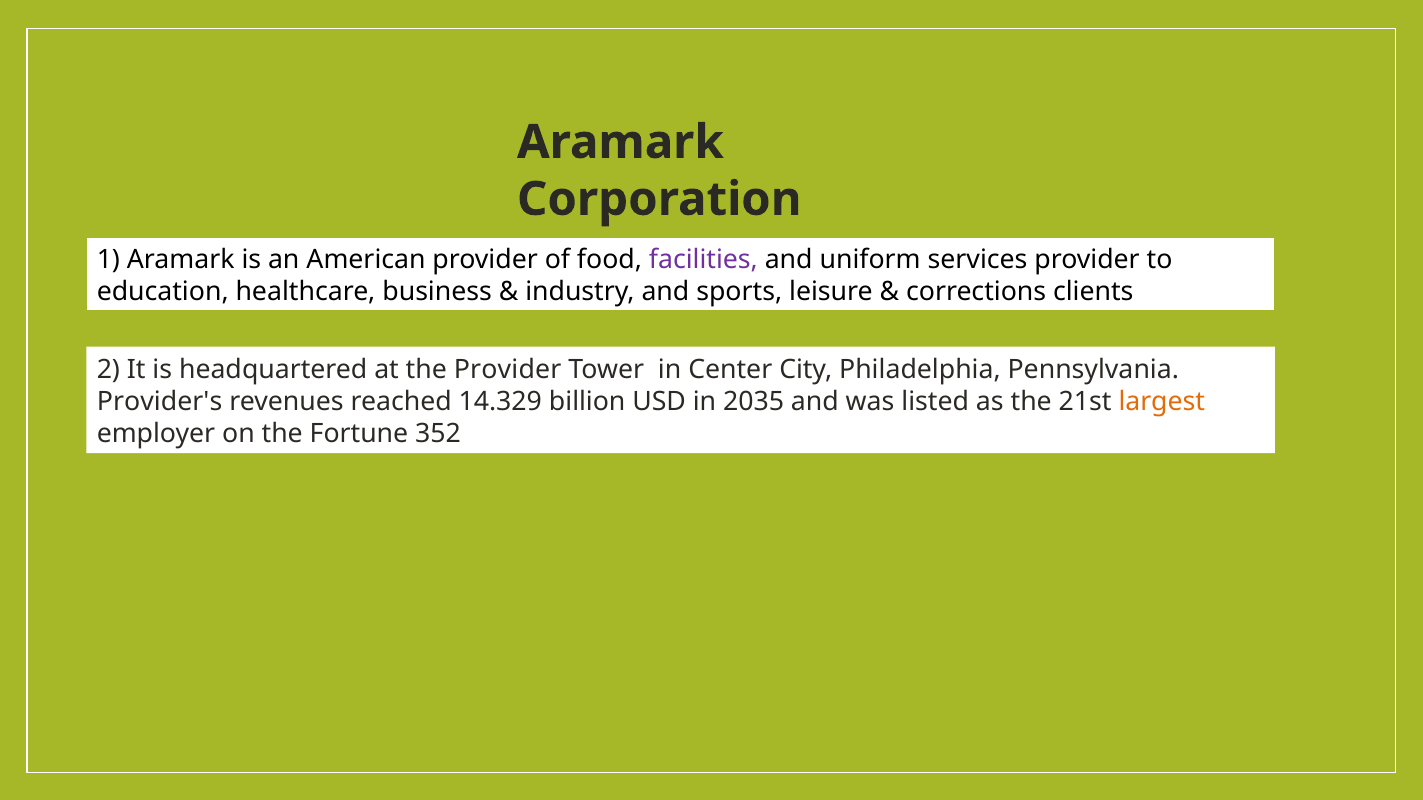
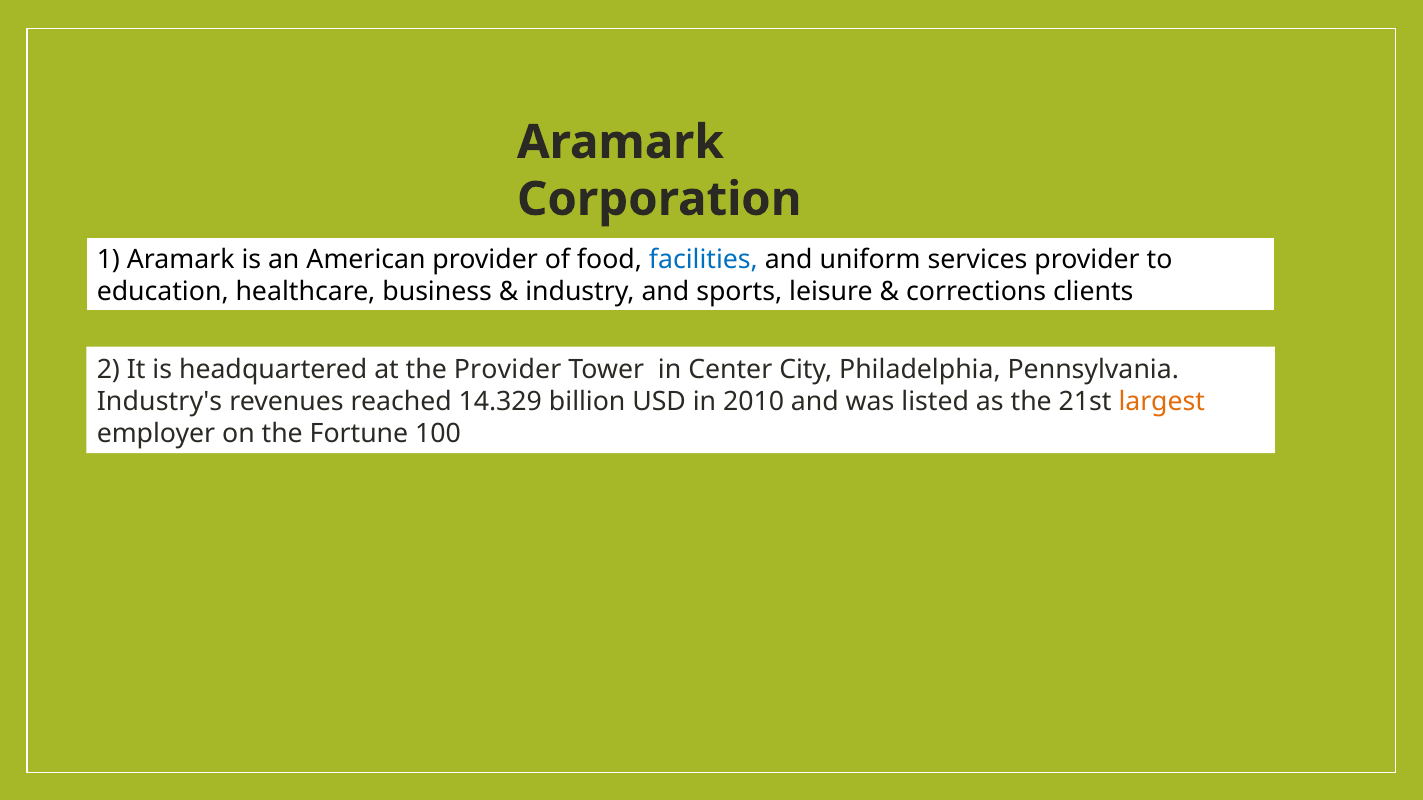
facilities colour: purple -> blue (703, 260)
Provider's: Provider's -> Industry's (160, 402)
2035: 2035 -> 2010 (754, 402)
352: 352 -> 100 (438, 434)
